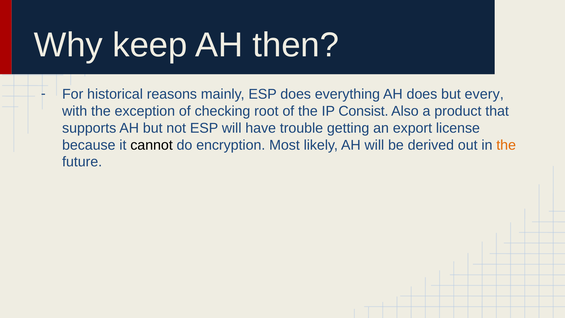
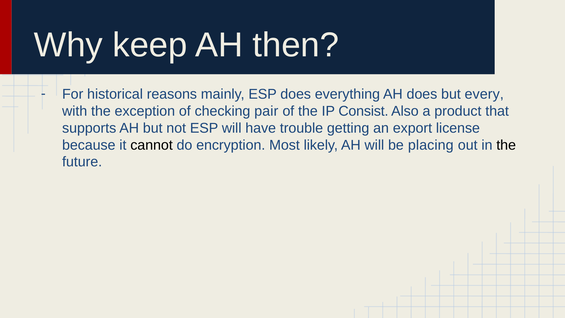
root: root -> pair (266, 111)
derived: derived -> placing (431, 145)
the colour: orange -> black (506, 145)
